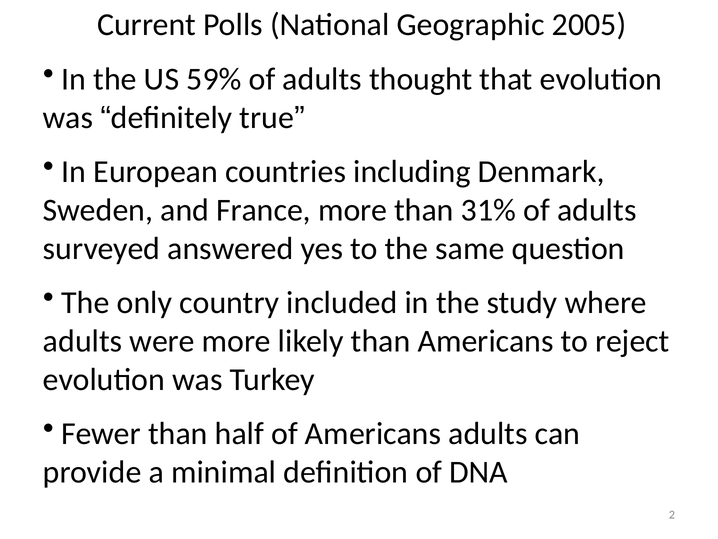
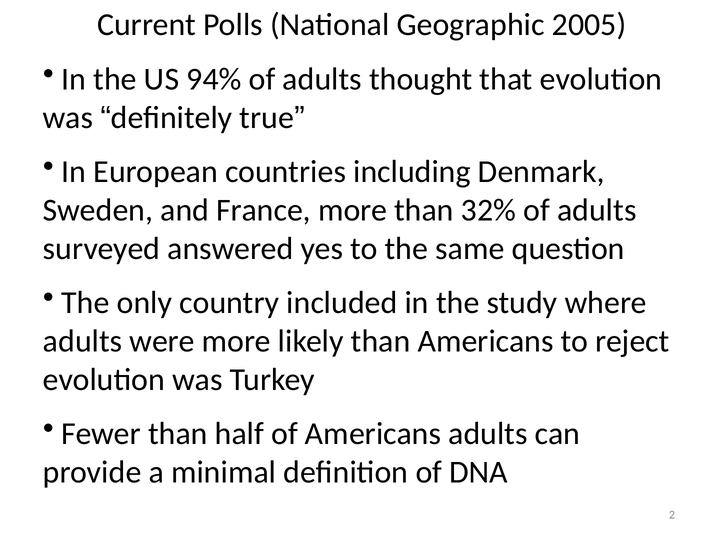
59%: 59% -> 94% (214, 79)
31%: 31% -> 32% (488, 210)
